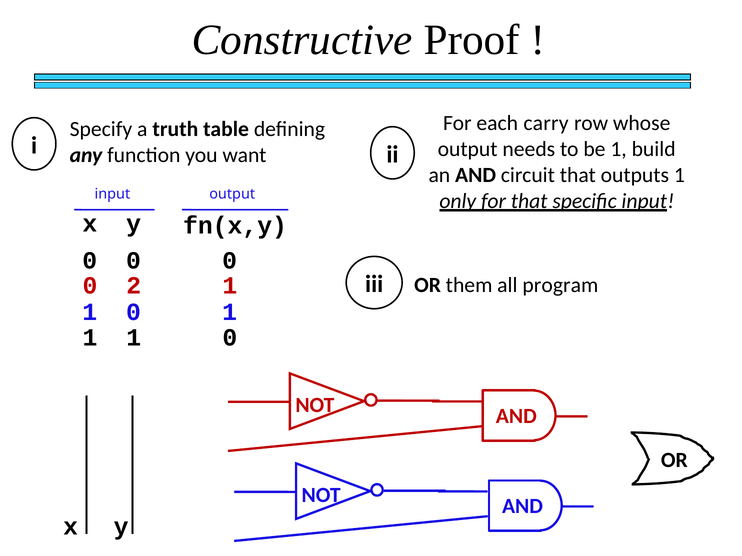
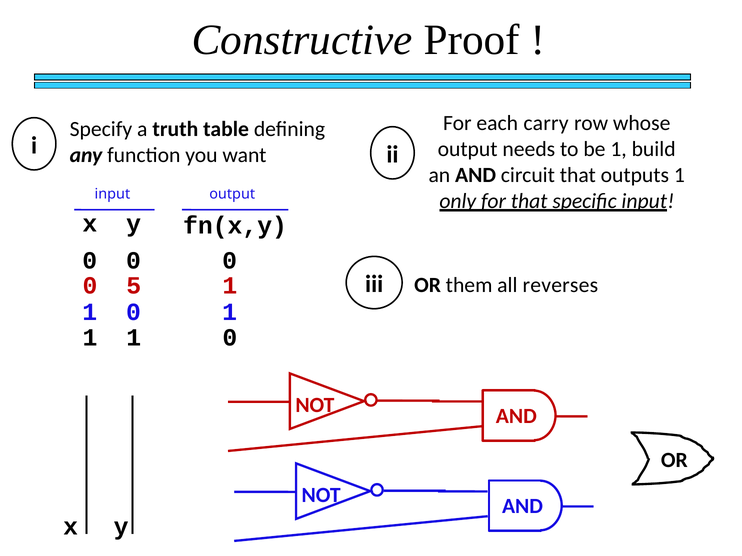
program: program -> reverses (560, 286)
2: 2 -> 5 (134, 286)
